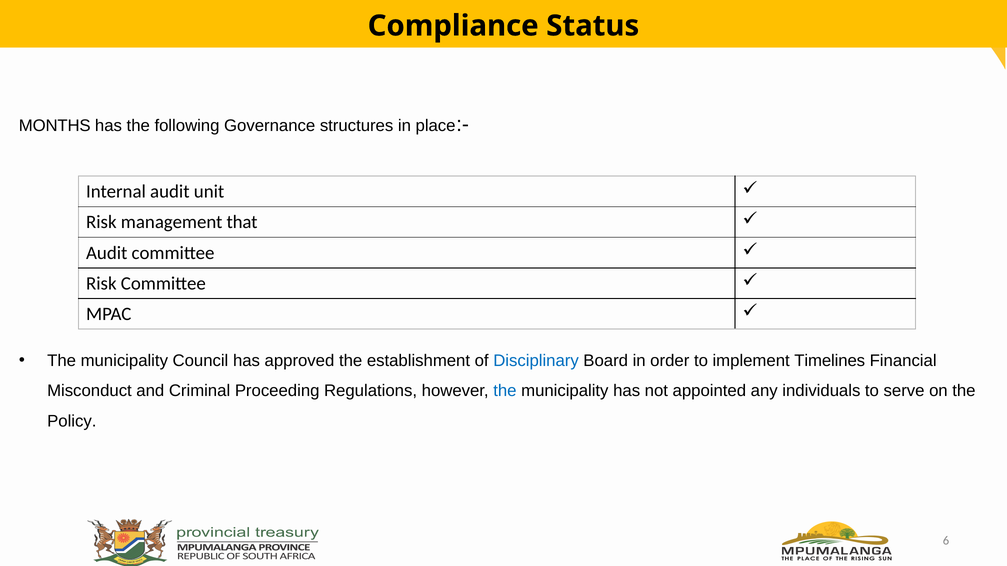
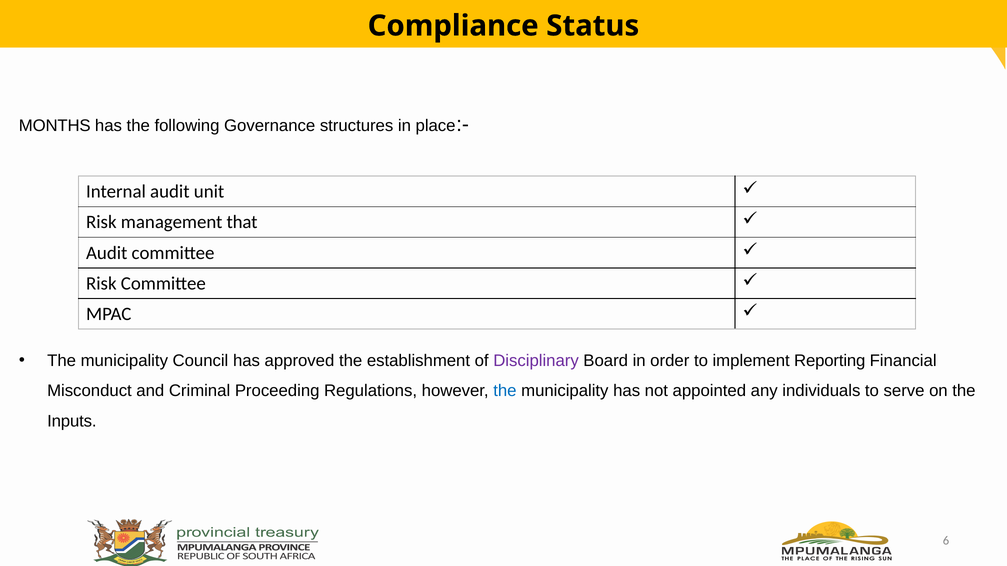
Disciplinary colour: blue -> purple (536, 361)
Timelines: Timelines -> Reporting (830, 361)
Policy: Policy -> Inputs (72, 421)
